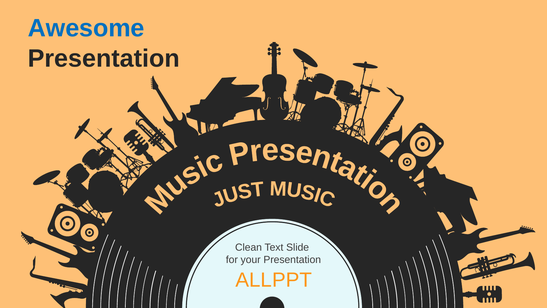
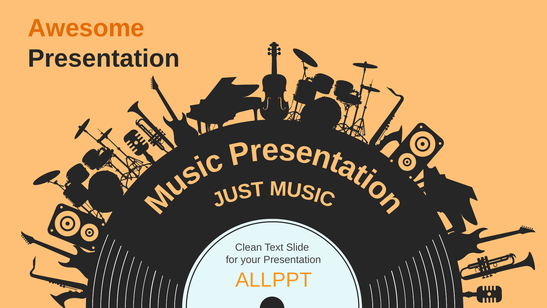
Awesome colour: blue -> orange (86, 28)
